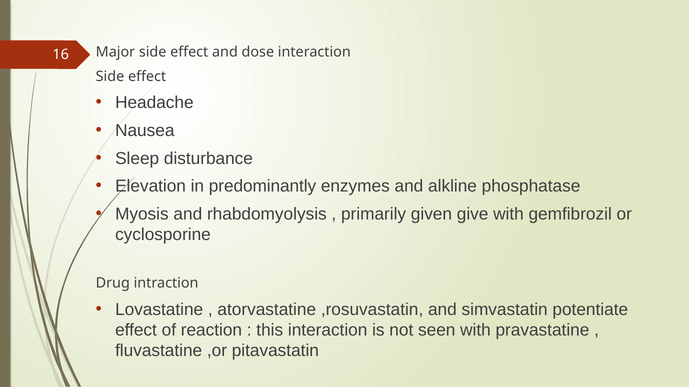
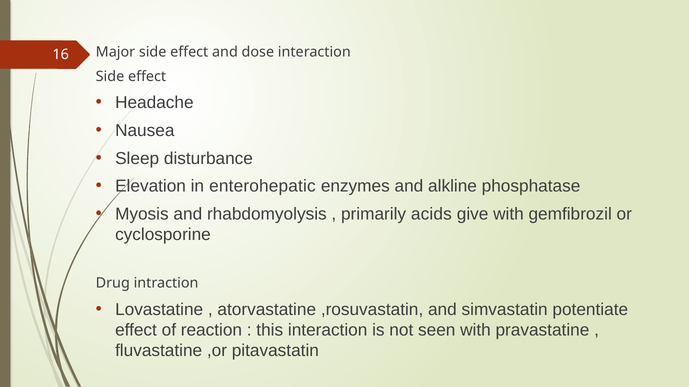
predominantly: predominantly -> enterohepatic (262, 186)
given: given -> acids (431, 214)
